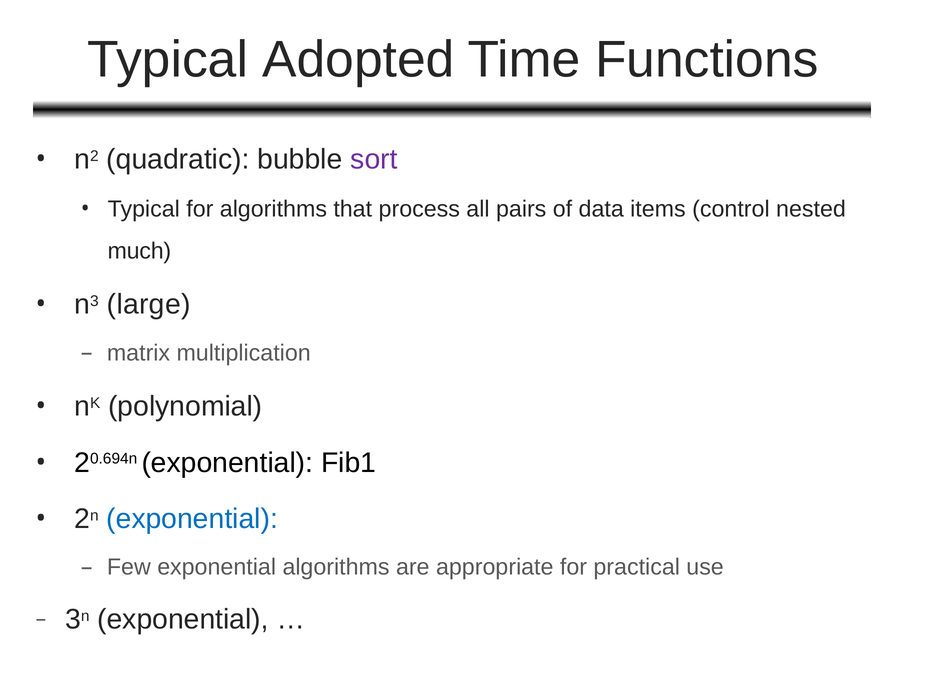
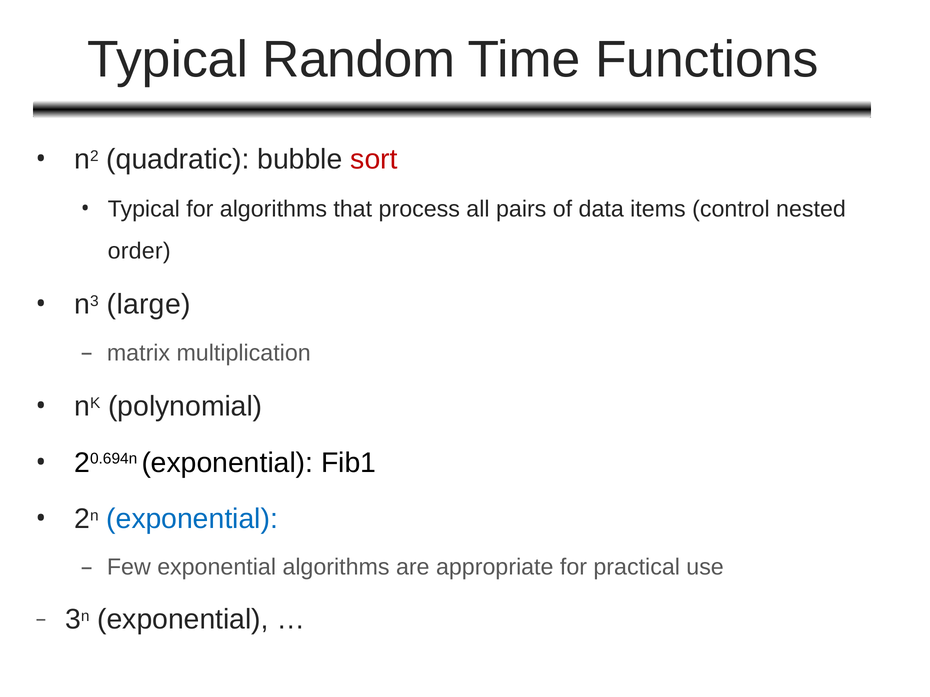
Adopted: Adopted -> Random (359, 60)
sort colour: purple -> red (374, 160)
much: much -> order (139, 251)
